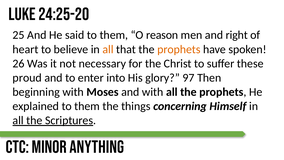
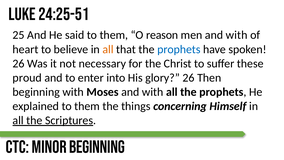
24:25-20: 24:25-20 -> 24:25-51 (64, 14)
men and right: right -> with (237, 35)
prophets colour: orange -> blue (179, 49)
glory 97: 97 -> 26 (189, 78)
Minor Anything: Anything -> Beginning (97, 147)
